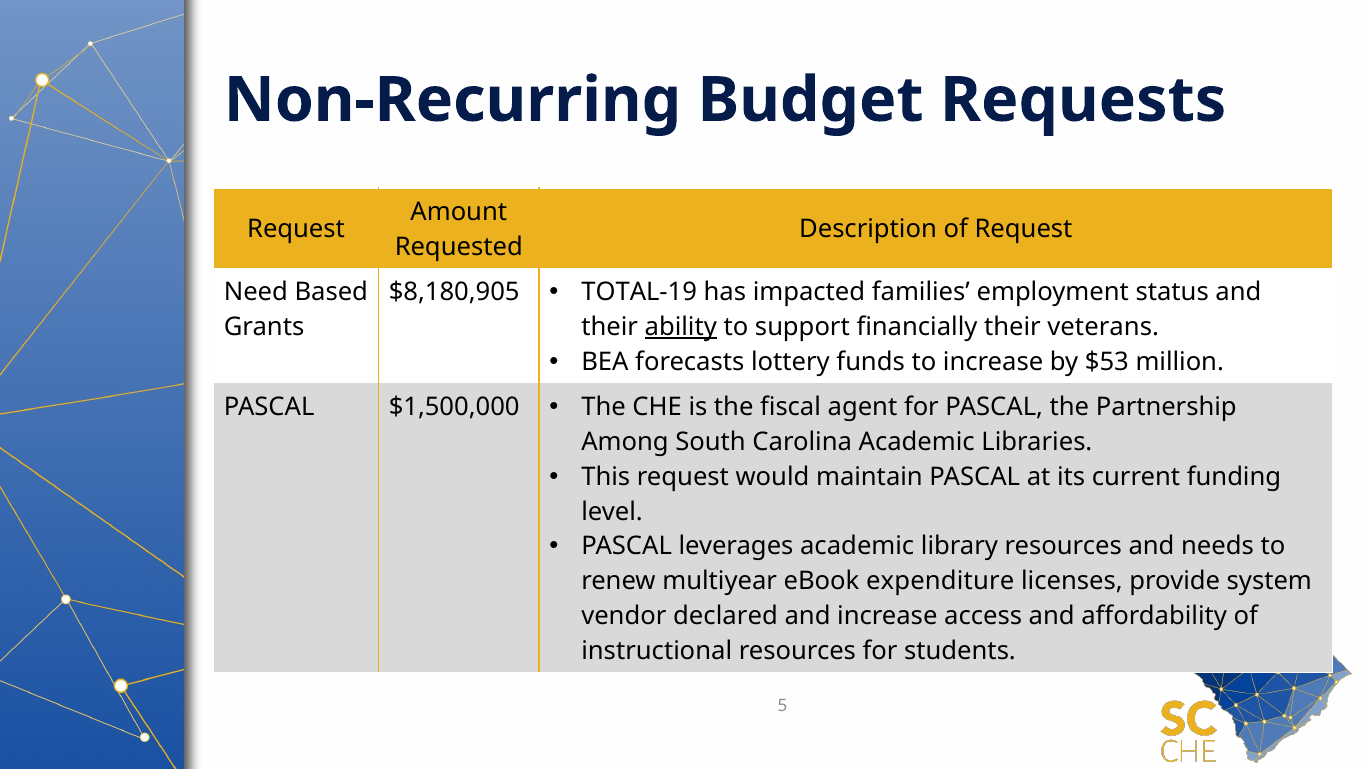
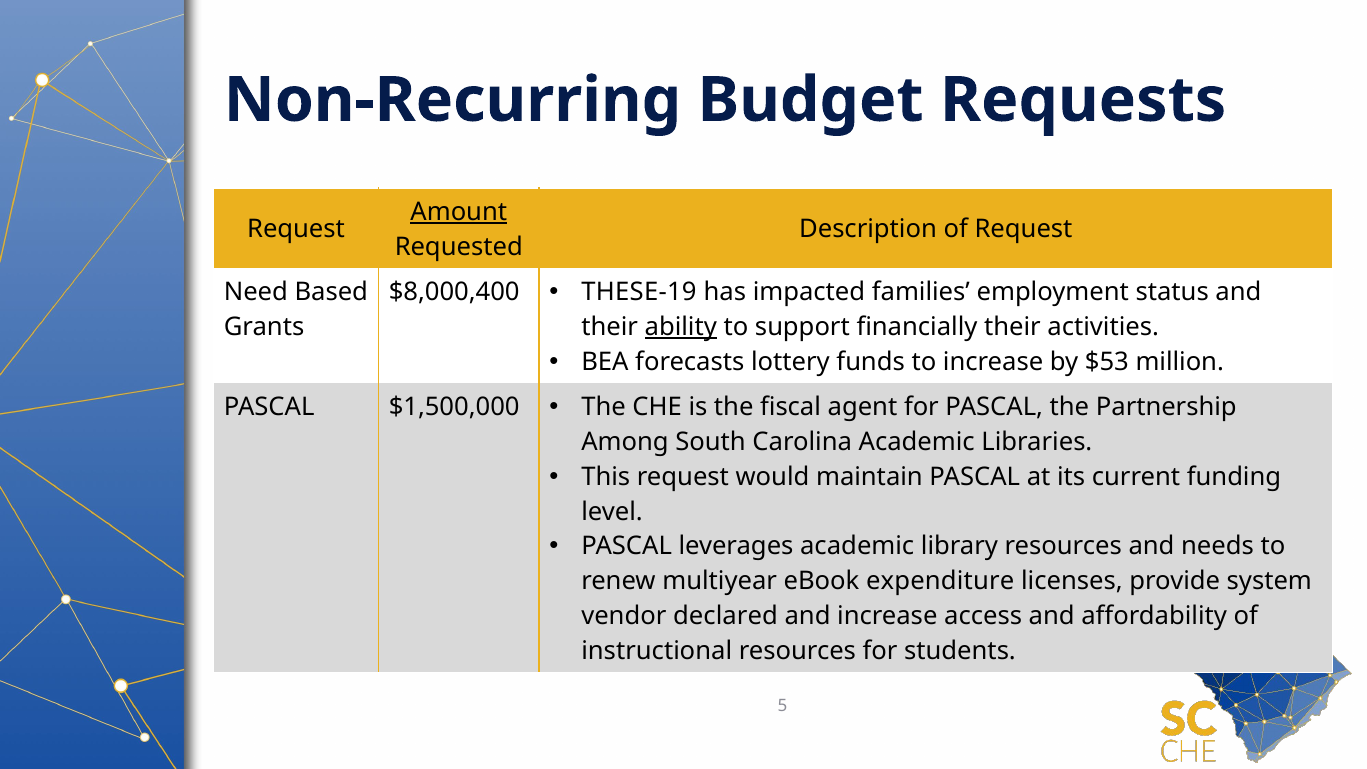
Amount underline: none -> present (459, 212)
$8,180,905: $8,180,905 -> $8,000,400 (454, 292)
TOTAL-19: TOTAL-19 -> THESE-19 (639, 292)
veterans: veterans -> activities (1103, 327)
